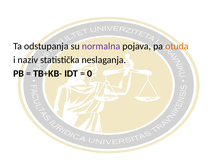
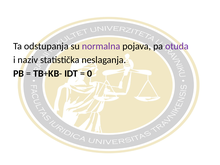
otuda colour: orange -> purple (177, 46)
